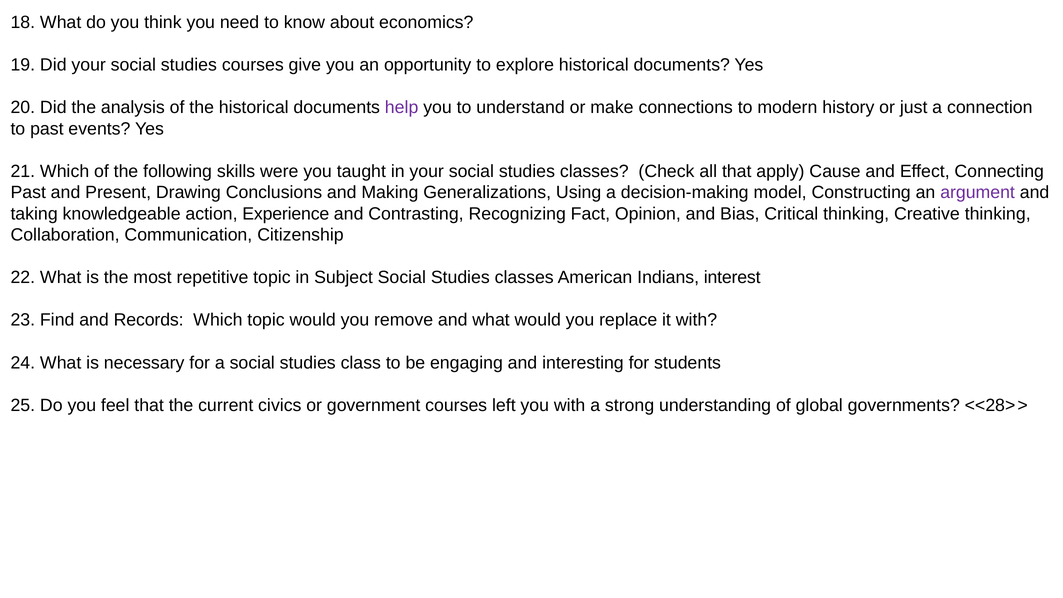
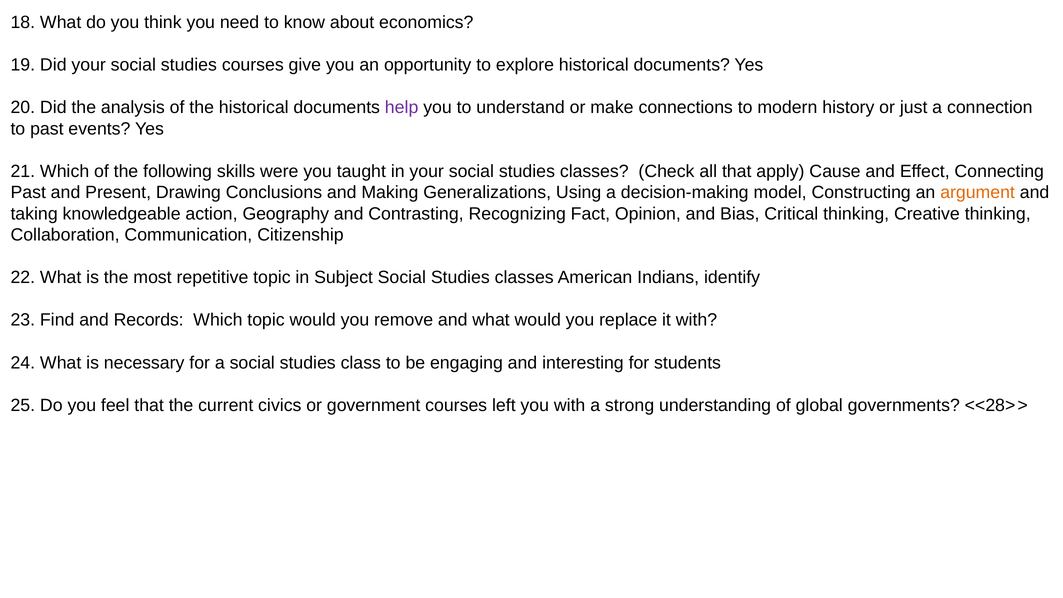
argument colour: purple -> orange (978, 193)
Experience: Experience -> Geography (286, 214)
interest: interest -> identify (732, 278)
